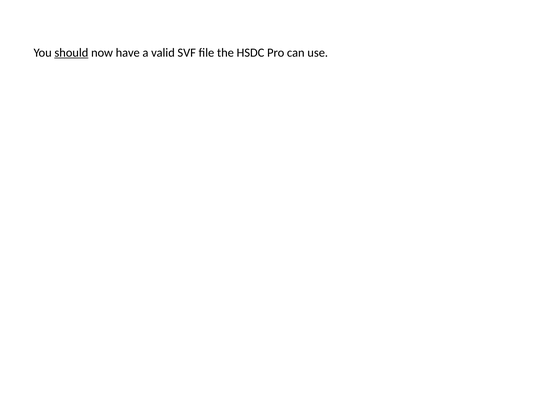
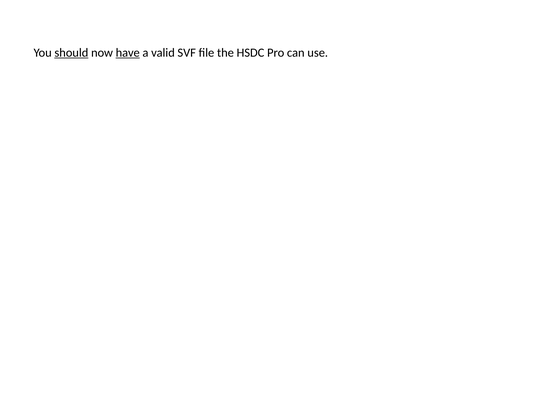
have underline: none -> present (128, 53)
